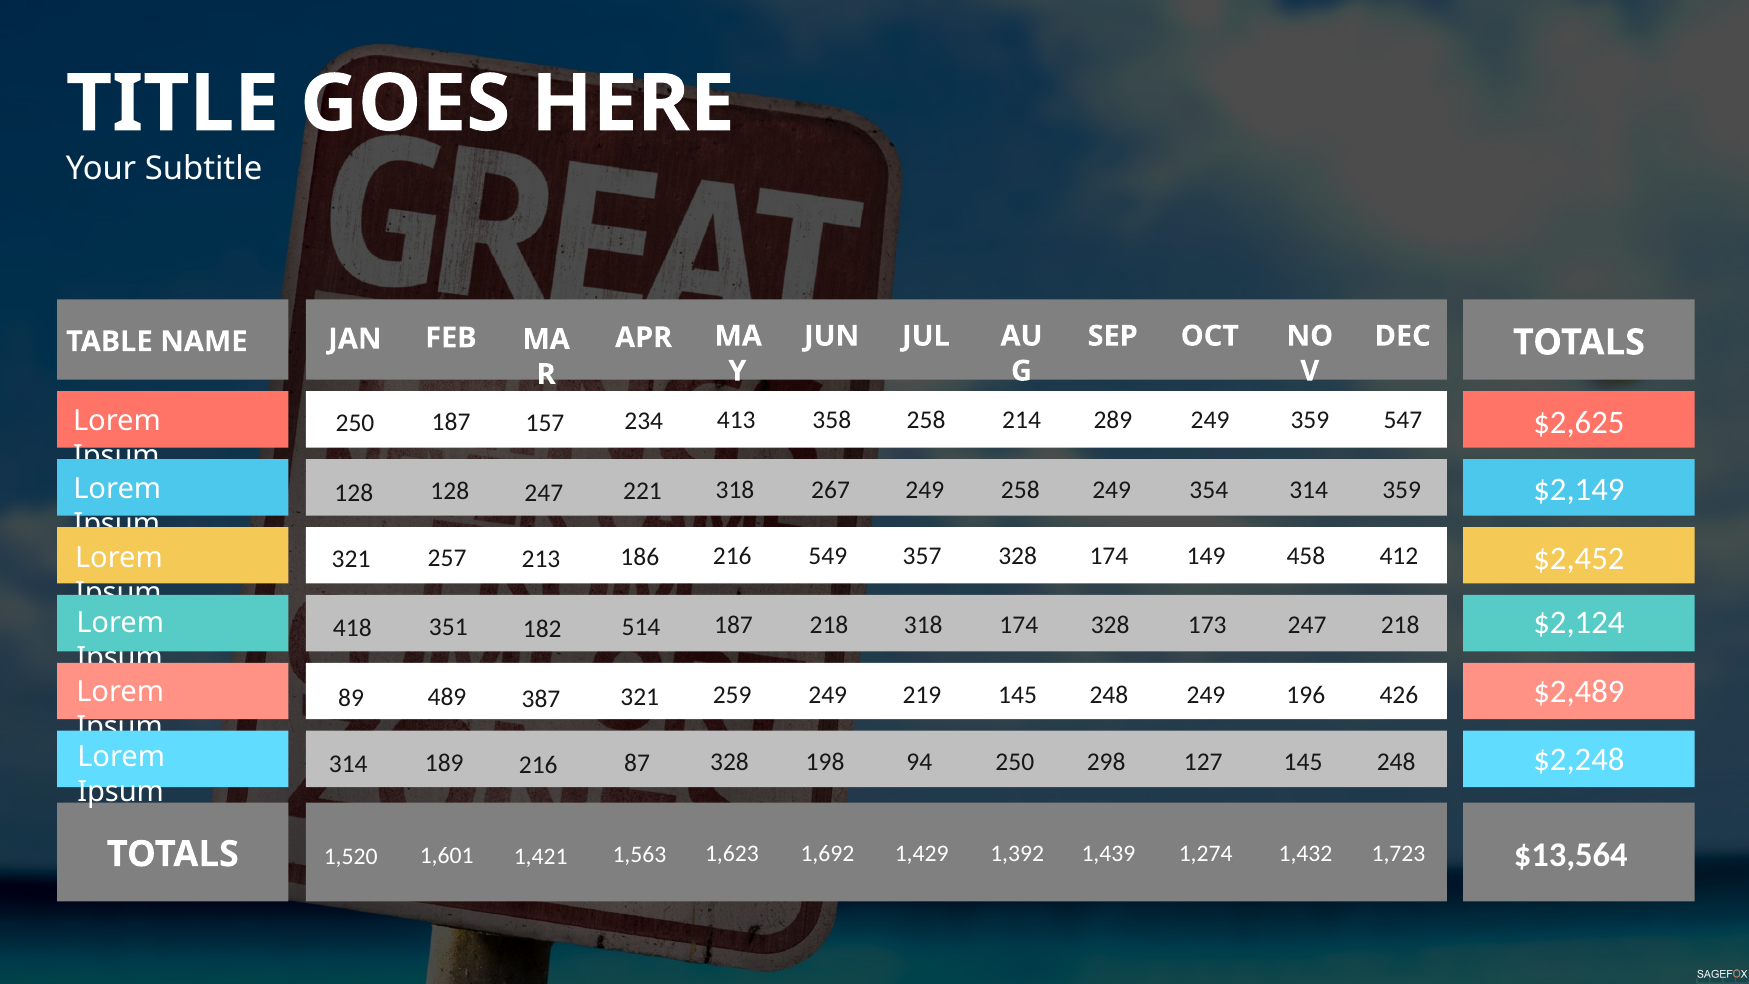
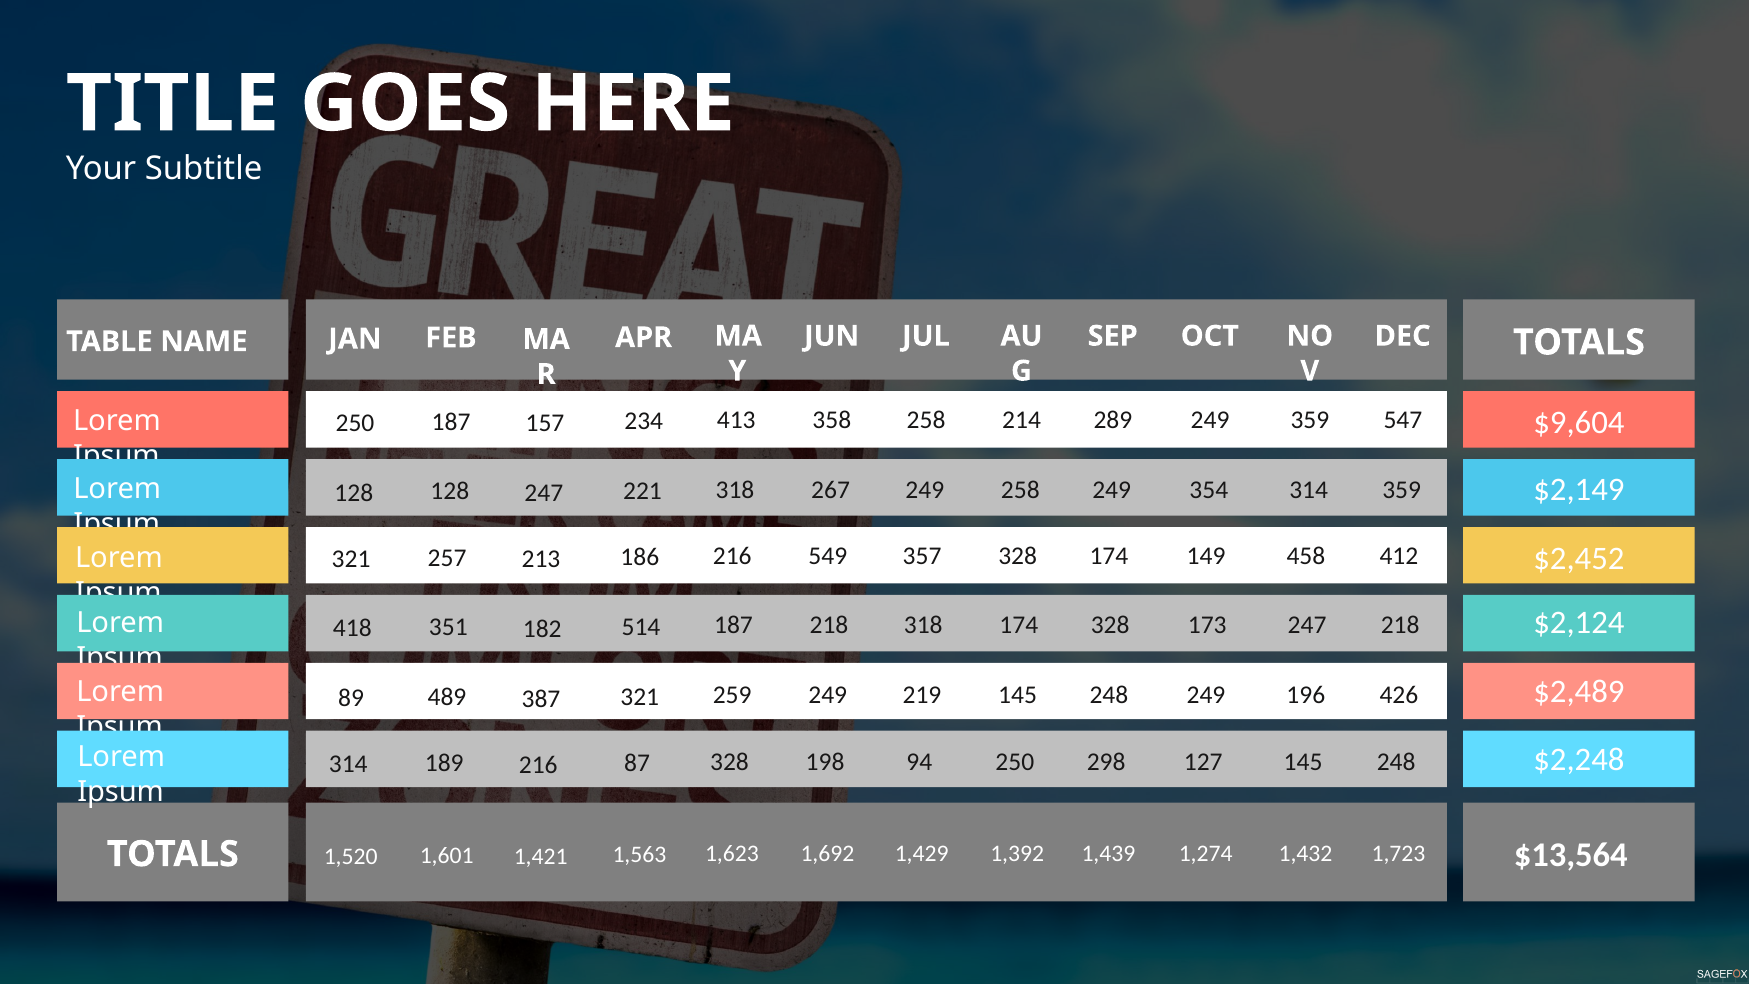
$2,625: $2,625 -> $9,604 (1579, 422)
